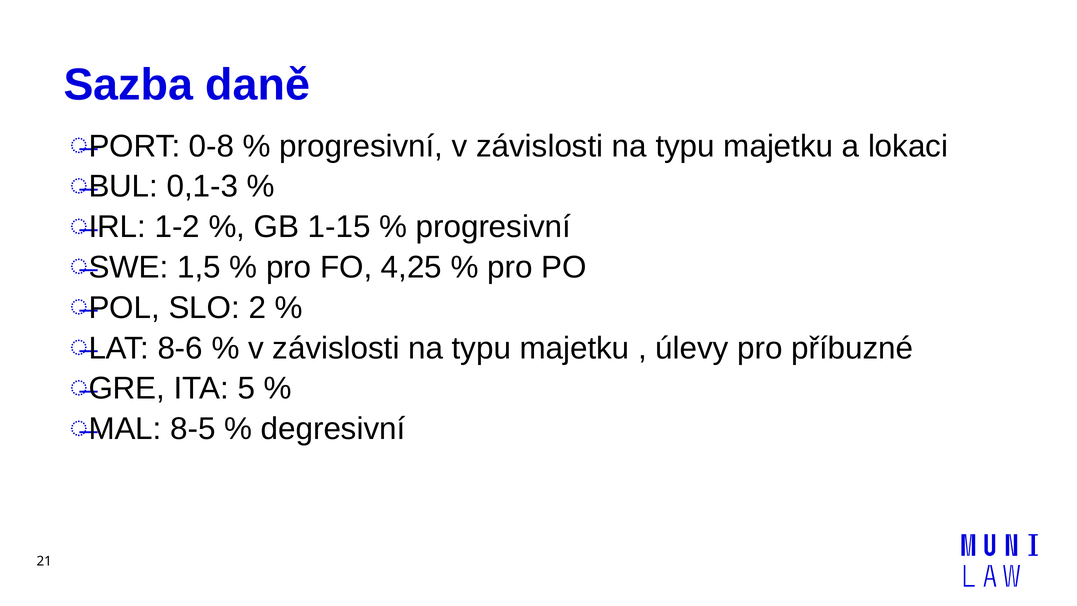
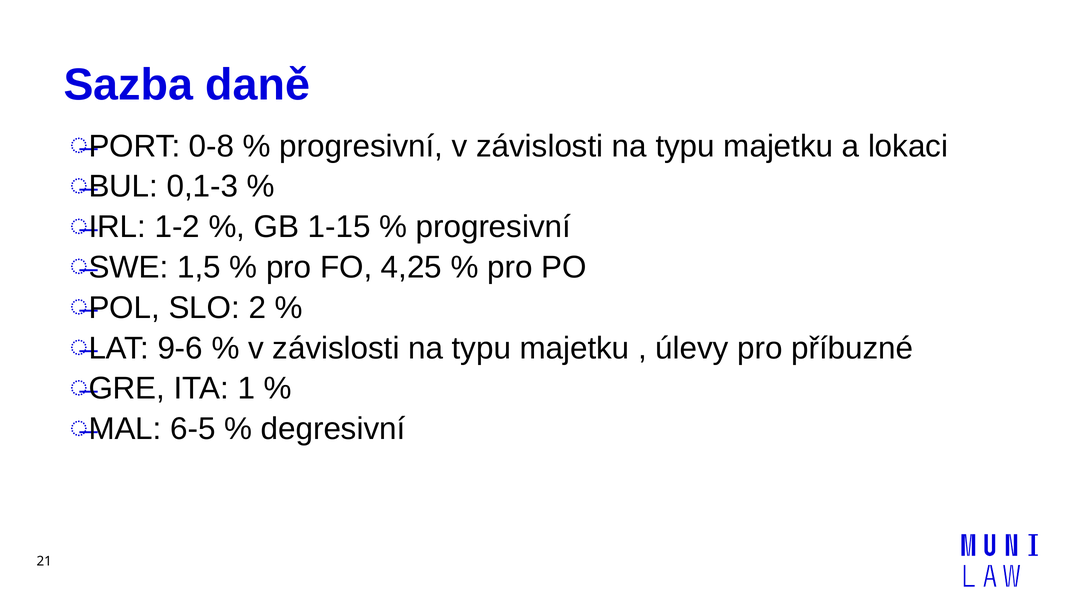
8-6: 8-6 -> 9-6 (180, 348)
5: 5 -> 1 (246, 388)
8-5: 8-5 -> 6-5 (193, 429)
